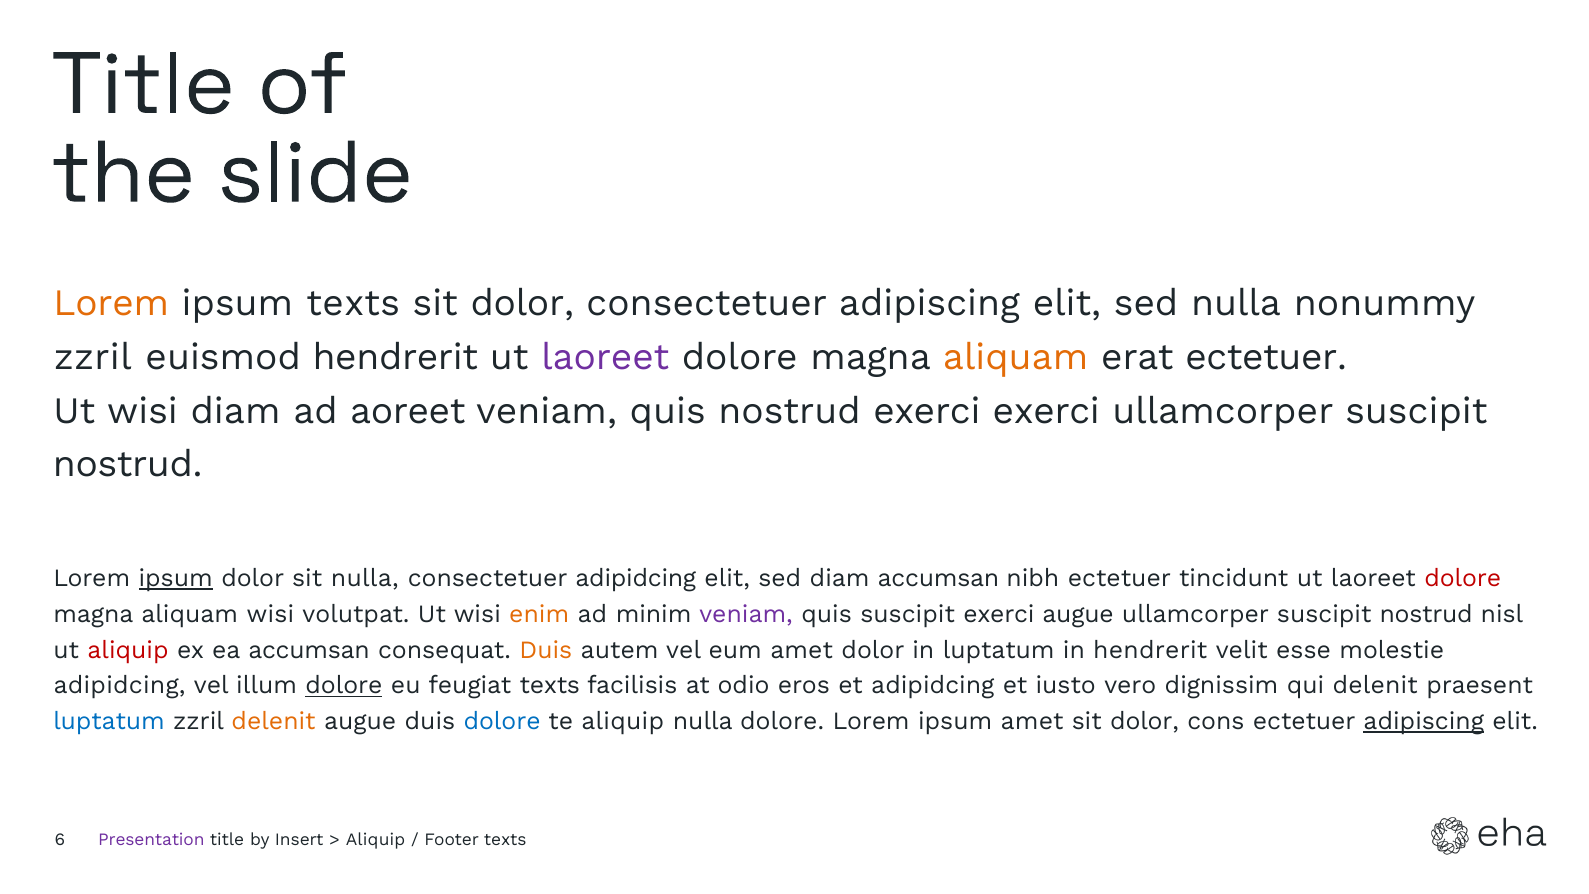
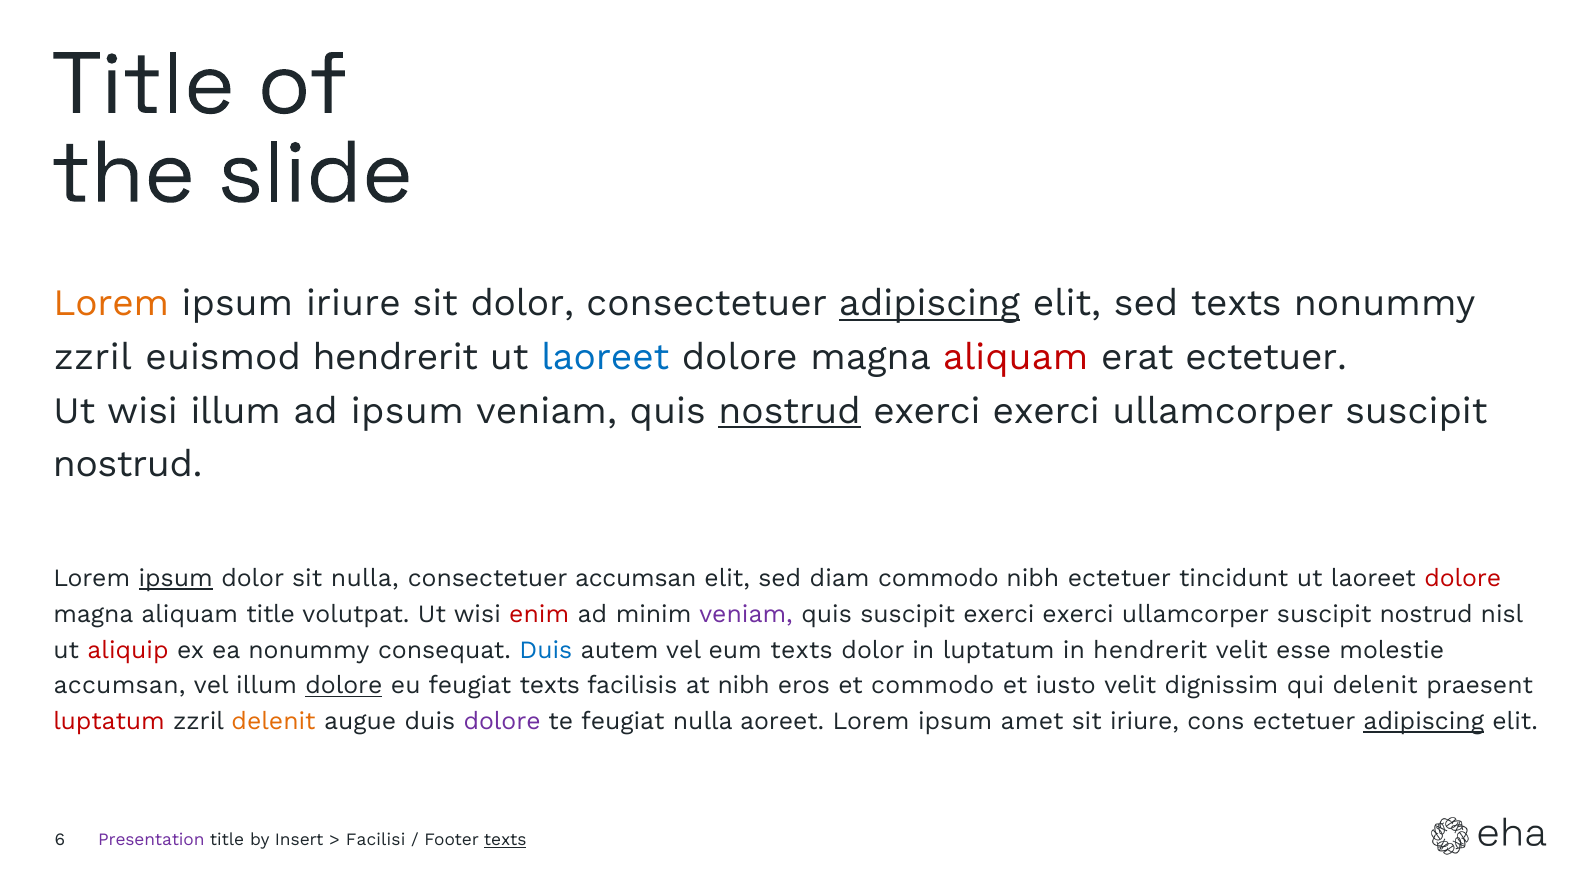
ipsum texts: texts -> iriure (353, 304)
adipiscing underline: none -> present (929, 304)
sed nulla: nulla -> texts (1236, 304)
laoreet colour: purple -> blue (605, 357)
aliquam colour: orange -> red (1016, 357)
wisi diam: diam -> illum (236, 411)
ad aoreet: aoreet -> ipsum (407, 411)
nostrud underline: none -> present (790, 411)
consectetuer adipidcing: adipidcing -> accumsan (636, 578)
diam accumsan: accumsan -> commodo (938, 578)
aliquam wisi: wisi -> title (271, 614)
enim colour: orange -> red (539, 614)
augue: augue -> exerci (1078, 614)
ea accumsan: accumsan -> nonummy (309, 650)
Duis colour: orange -> blue (546, 650)
eum amet: amet -> texts (802, 650)
adipidcing: adipidcing -> accumsan (120, 686)
at odio: odio -> nibh (744, 686)
et adipidcing: adipidcing -> commodo (933, 686)
iusto vero: vero -> velit (1130, 686)
luptatum colour: blue -> red (109, 721)
dolore colour: blue -> purple (502, 721)
te aliquip: aliquip -> feugiat (623, 721)
nulla dolore: dolore -> aoreet (782, 721)
dolor: dolor -> iriure (1145, 721)
Aliquip: Aliquip -> Facilisi (376, 840)
texts underline: none -> present (505, 840)
